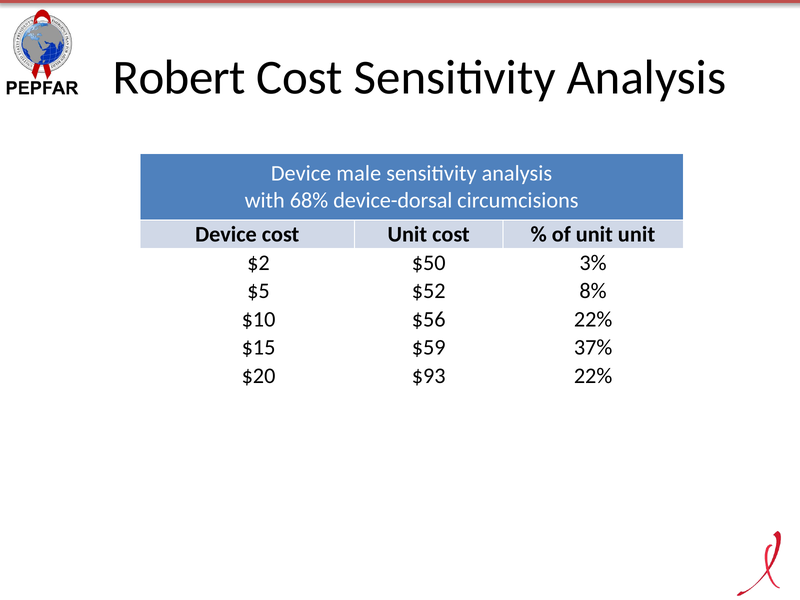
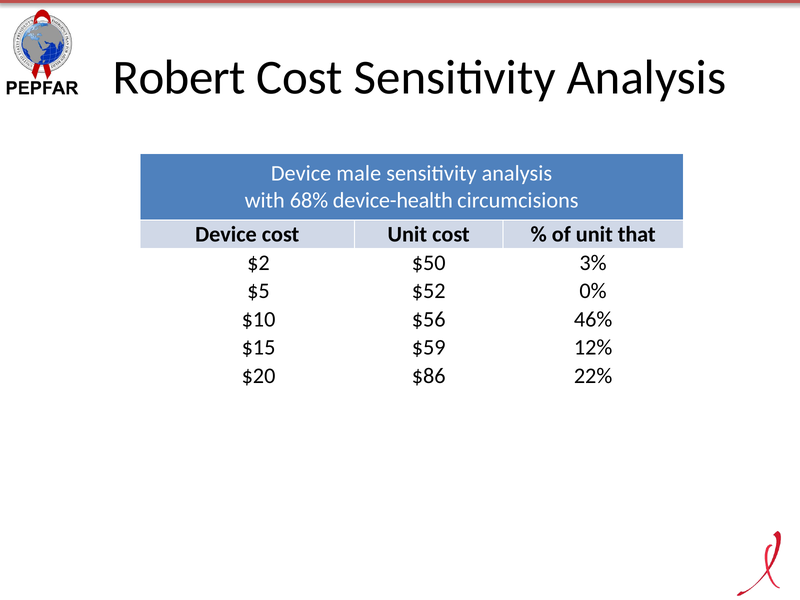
device-dorsal: device-dorsal -> device-health (393, 201)
unit unit: unit -> that (637, 234)
8%: 8% -> 0% (593, 291)
$56 22%: 22% -> 46% (593, 319)
37%: 37% -> 12% (593, 348)
$93: $93 -> $86 (429, 376)
